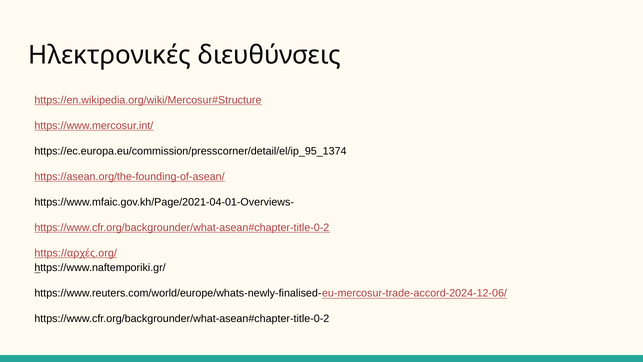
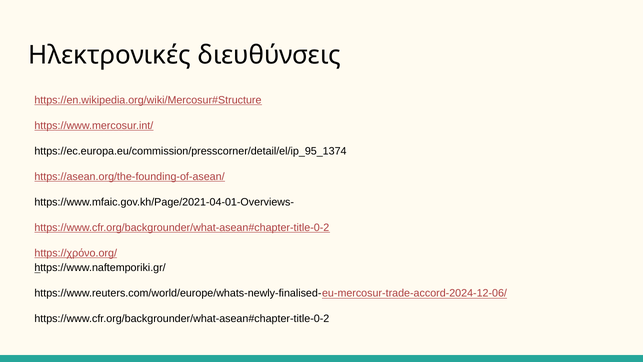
https://αρχές.org/: https://αρχές.org/ -> https://χρόνο.org/ (76, 253)
